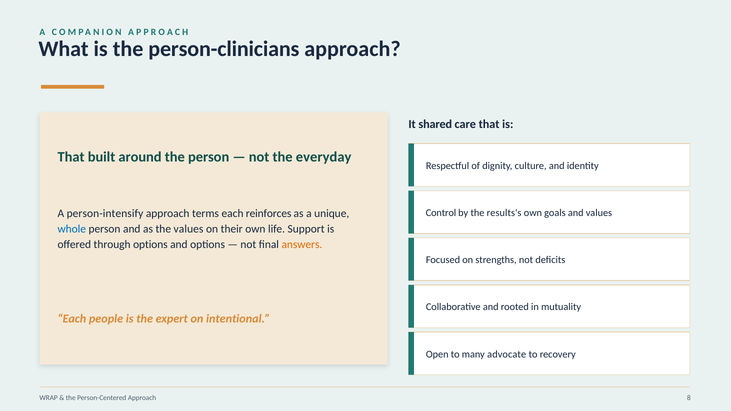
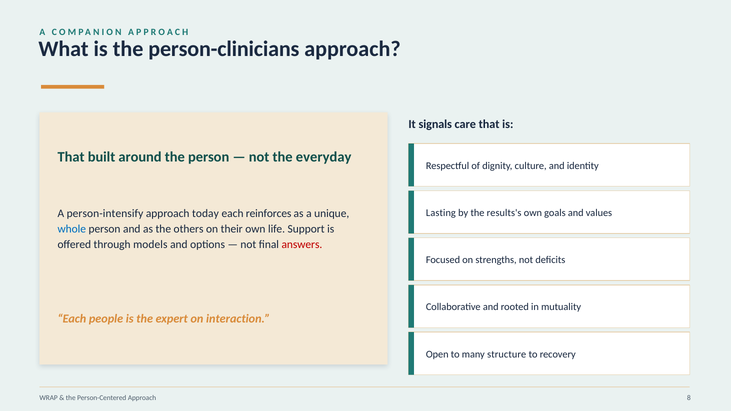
shared: shared -> signals (435, 124)
Control: Control -> Lasting (441, 213)
terms: terms -> today (205, 214)
the values: values -> others (189, 229)
through options: options -> models (150, 244)
answers colour: orange -> red (302, 244)
intentional: intentional -> interaction (238, 319)
advocate: advocate -> structure (507, 354)
